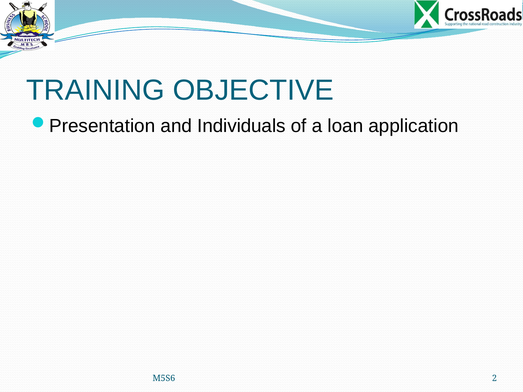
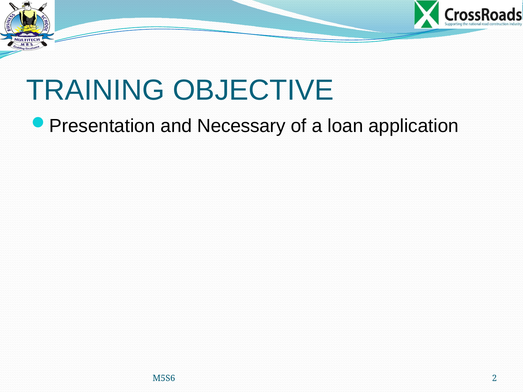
Individuals: Individuals -> Necessary (241, 126)
